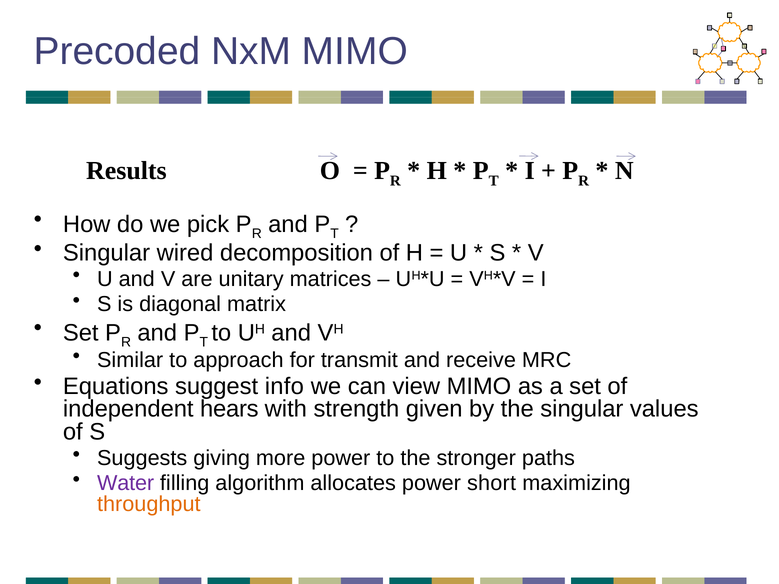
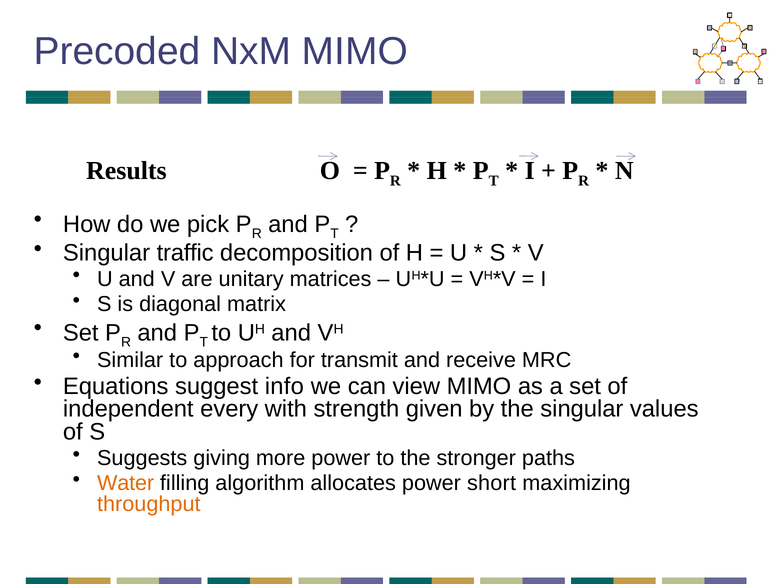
wired: wired -> traffic (185, 253)
hears: hears -> every (229, 409)
Water colour: purple -> orange (126, 484)
